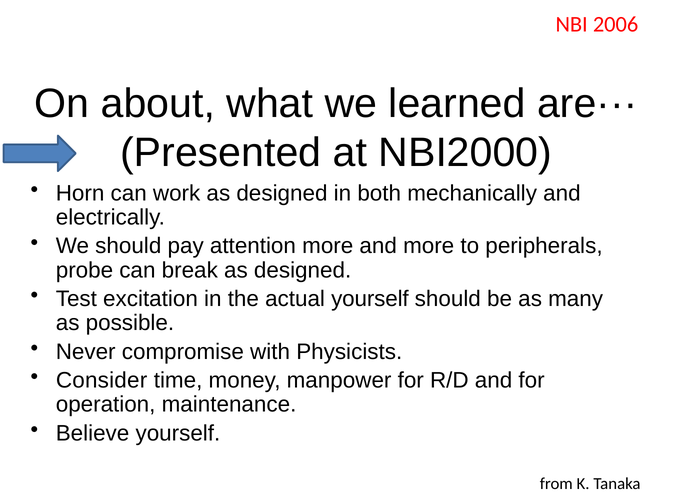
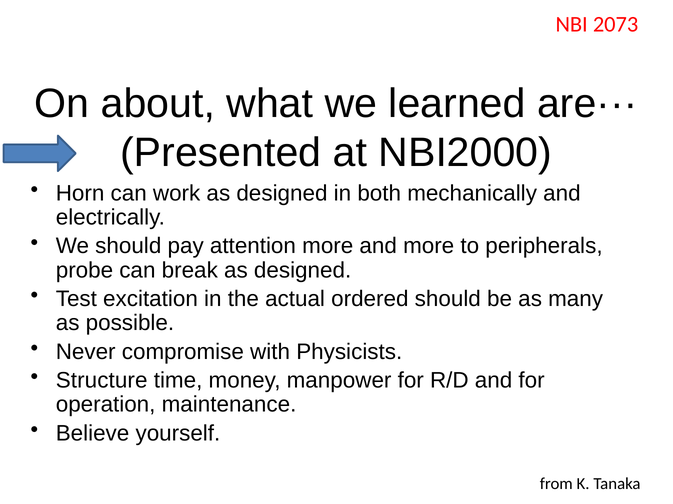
2006: 2006 -> 2073 (616, 24)
actual yourself: yourself -> ordered (370, 299)
Consider: Consider -> Structure (102, 381)
